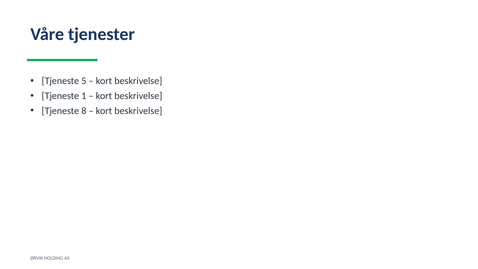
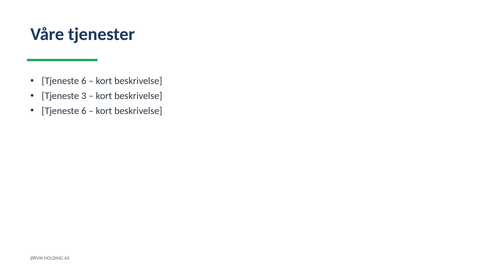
5: 5 -> 6 (84, 81)
1: 1 -> 3 (84, 96)
8: 8 -> 6 (84, 111)
